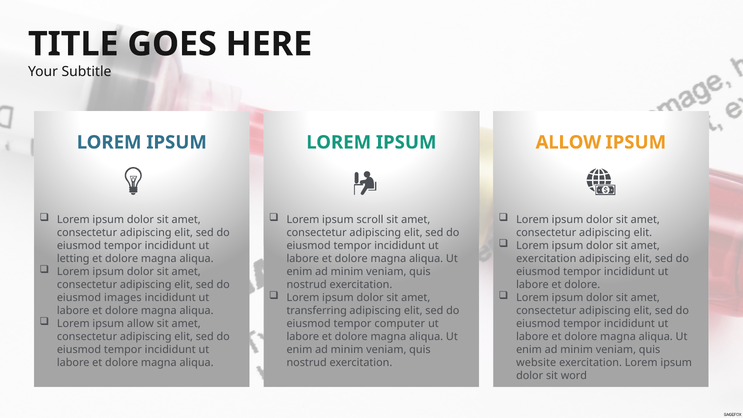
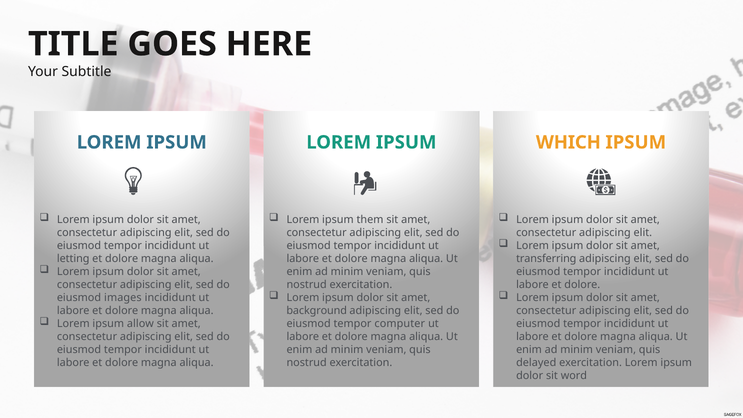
ALLOW: ALLOW -> WHICH (568, 142)
scroll: scroll -> them (370, 219)
exercitation: exercitation -> transferring (546, 259)
transferring: transferring -> background (317, 311)
website: website -> delayed (536, 363)
